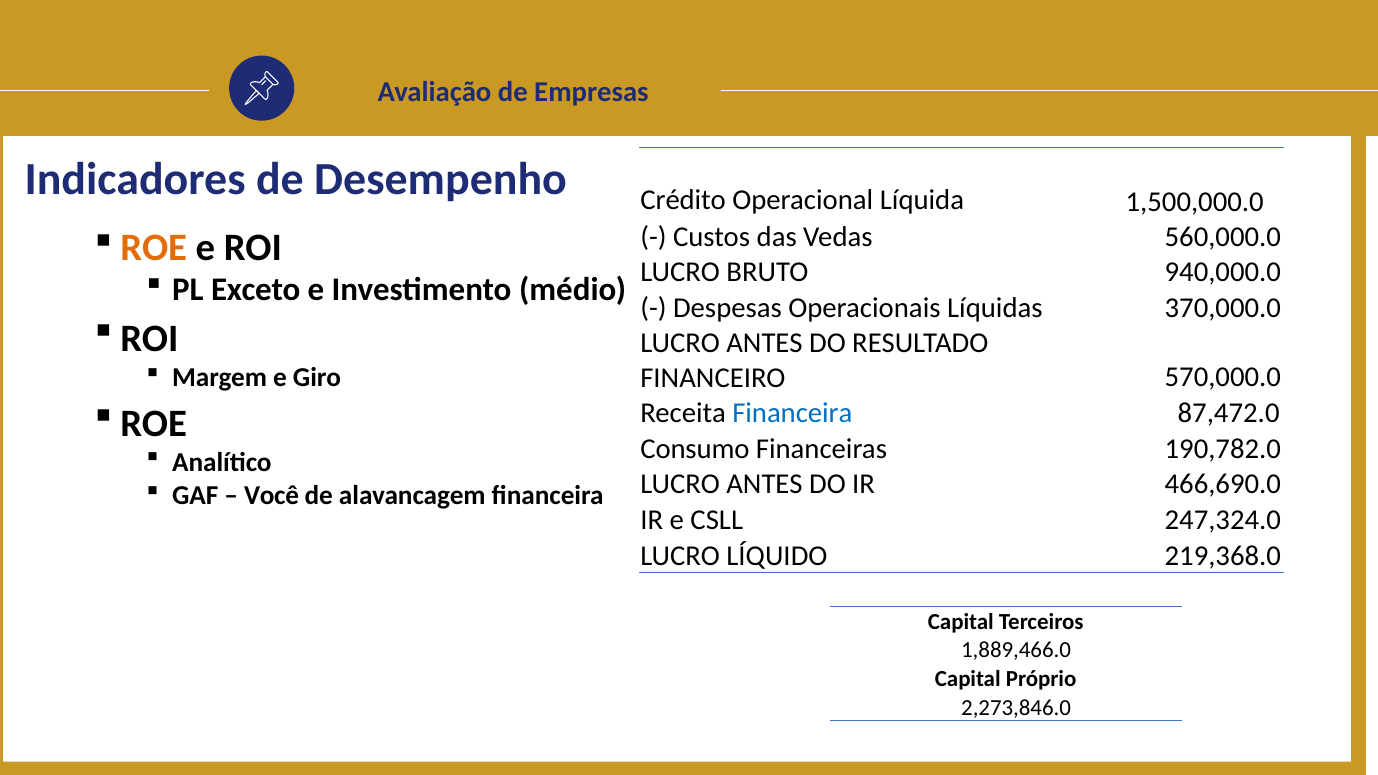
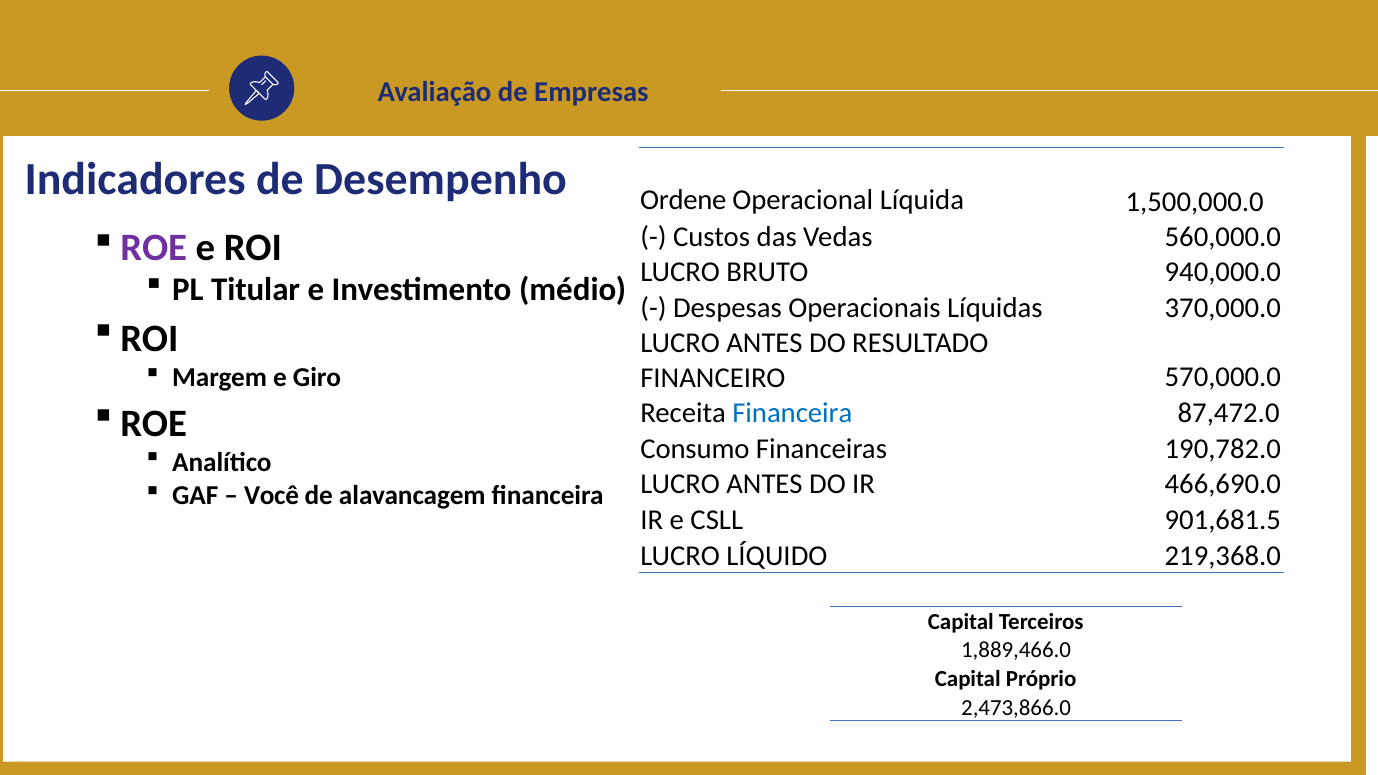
Crédito: Crédito -> Ordene (683, 201)
ROE colour: orange -> purple (154, 248)
Exceto: Exceto -> Titular (256, 290)
247,324.0: 247,324.0 -> 901,681.5 (1223, 520)
2,273,846.0: 2,273,846.0 -> 2,473,866.0 (1016, 708)
